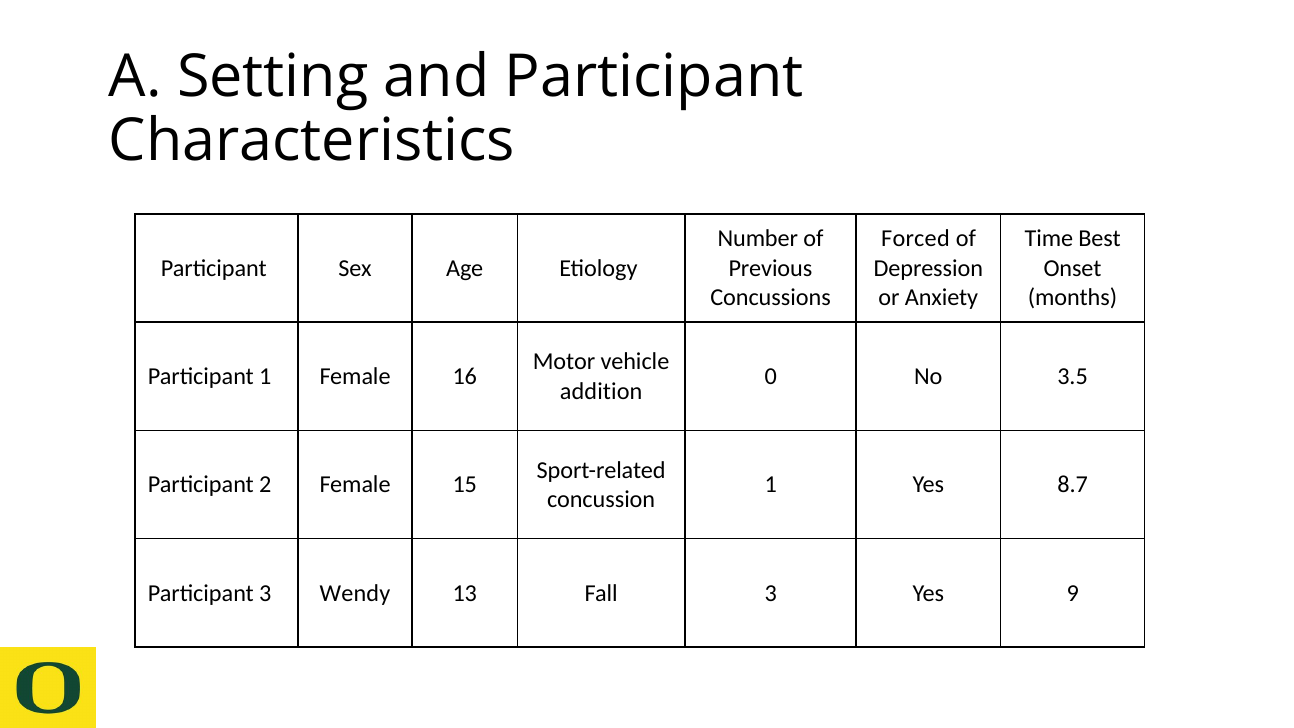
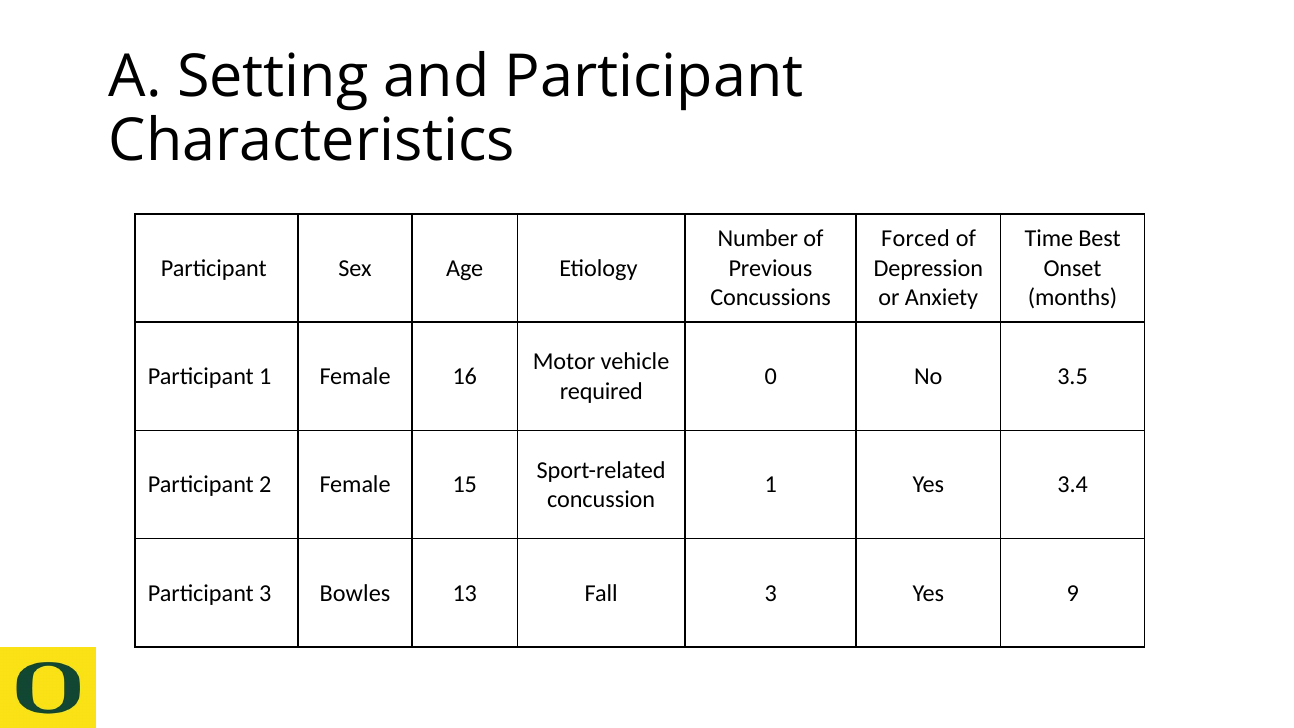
addition: addition -> required (601, 391)
8.7: 8.7 -> 3.4 (1073, 485)
Wendy: Wendy -> Bowles (355, 593)
